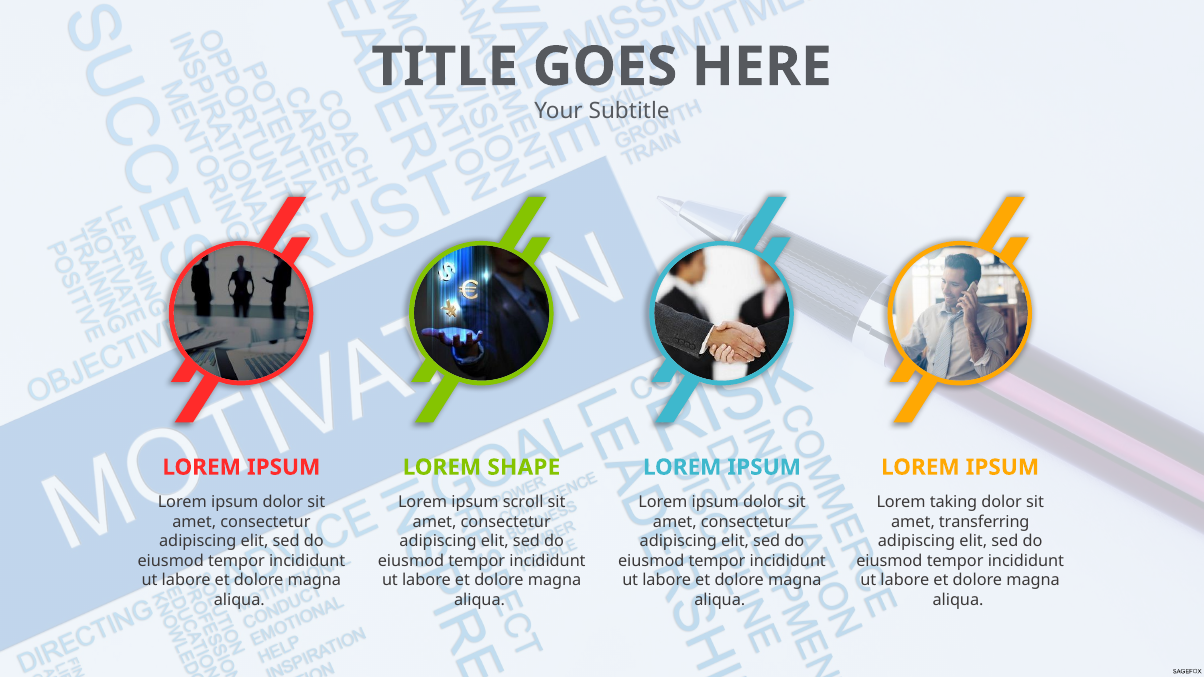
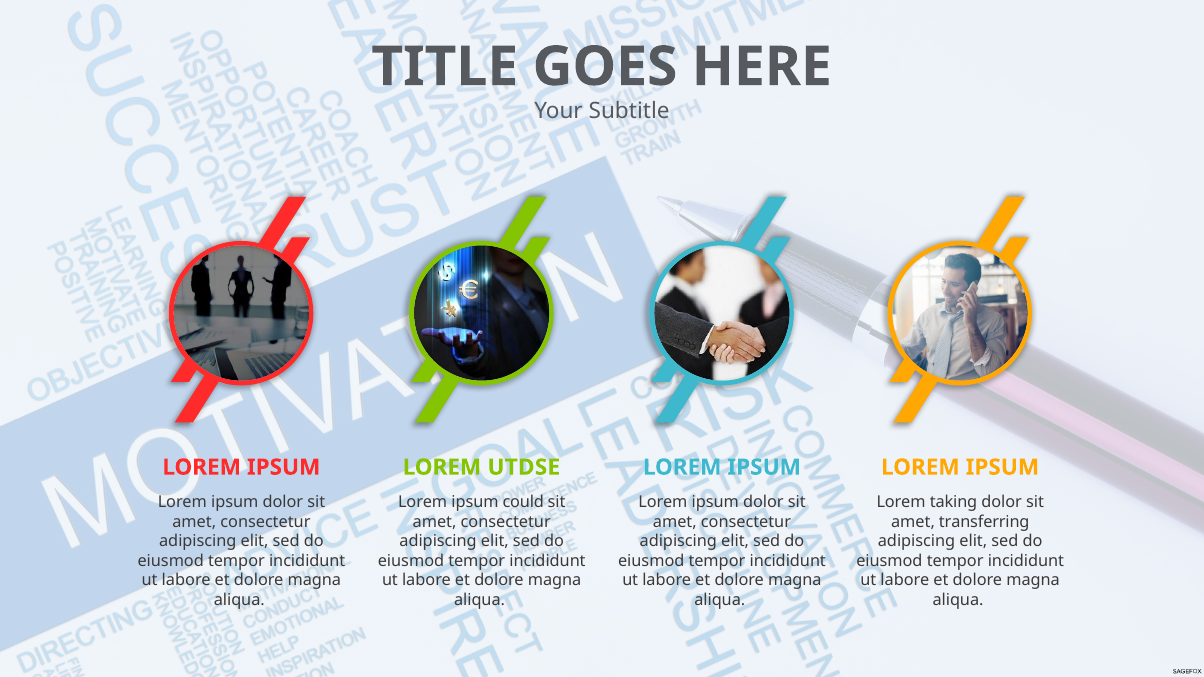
SHAPE: SHAPE -> UTDSE (524, 467)
scroll: scroll -> could (523, 502)
